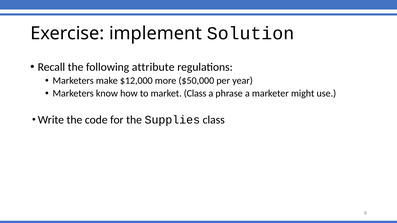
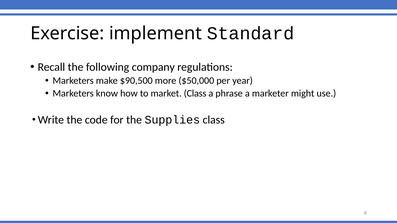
Solution: Solution -> Standard (251, 33)
attribute: attribute -> company (153, 67)
$12,000: $12,000 -> $90,500 (136, 81)
